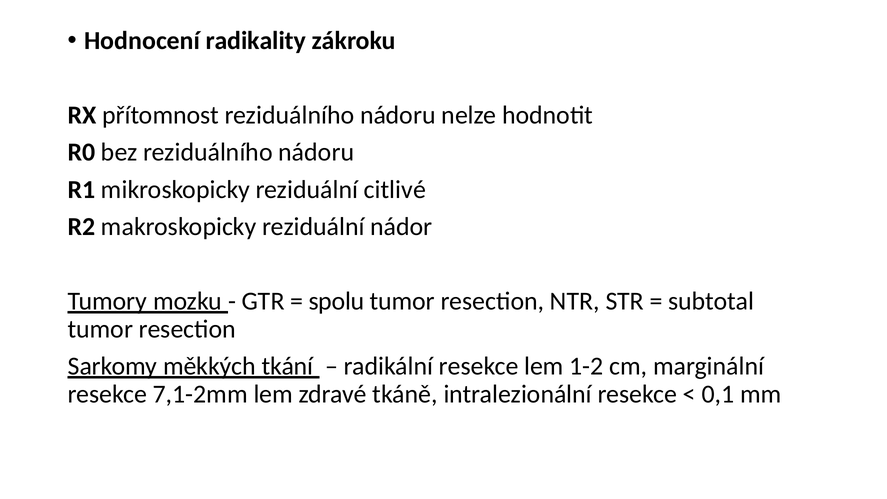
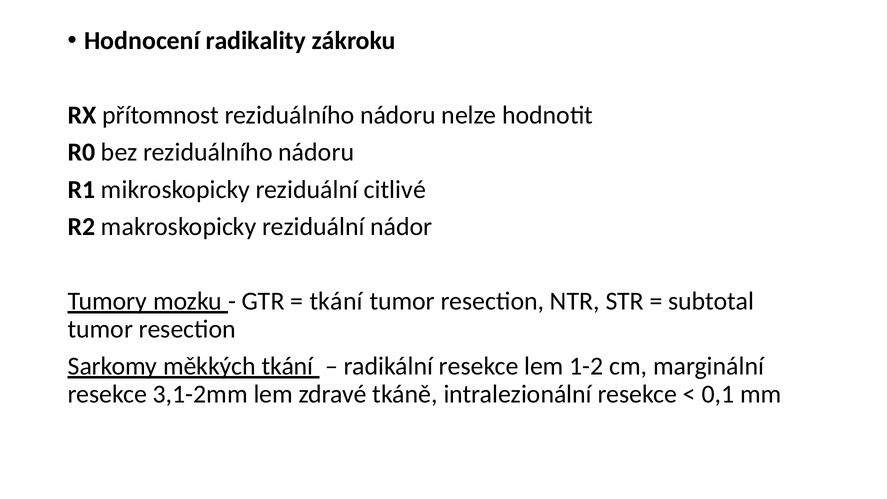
spolu: spolu -> tkání (336, 301)
7,1-2mm: 7,1-2mm -> 3,1-2mm (200, 394)
